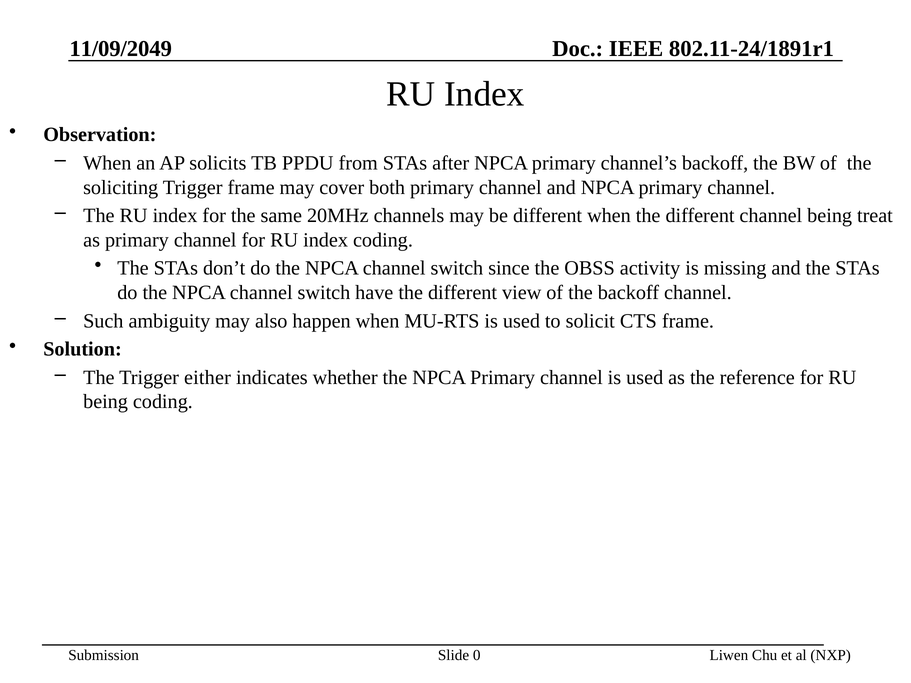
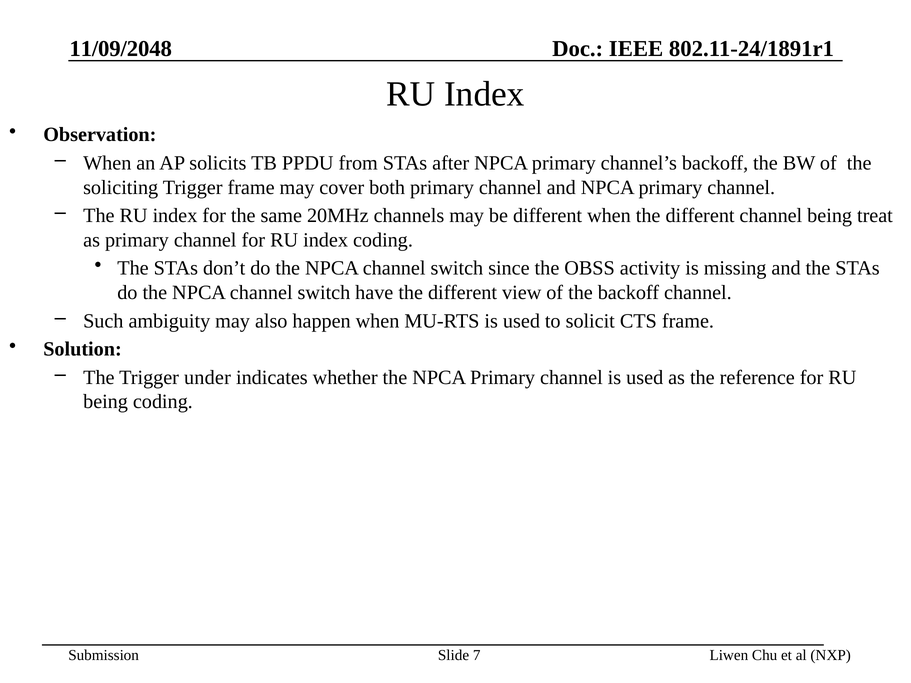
11/09/2049: 11/09/2049 -> 11/09/2048 (121, 49)
either: either -> under (207, 378)
0: 0 -> 7 (477, 655)
